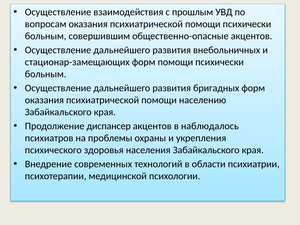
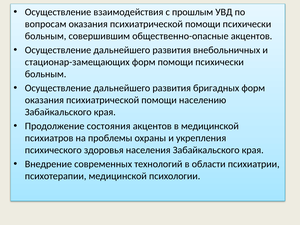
диспансер: диспансер -> состояния (109, 126)
в наблюдалось: наблюдалось -> медицинской (210, 126)
